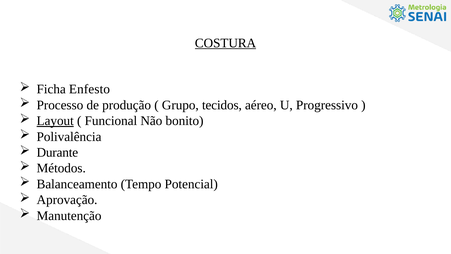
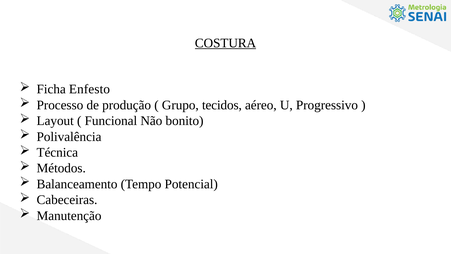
Layout underline: present -> none (55, 121)
Durante: Durante -> Técnica (57, 152)
Aprovação: Aprovação -> Cabeceiras (67, 200)
